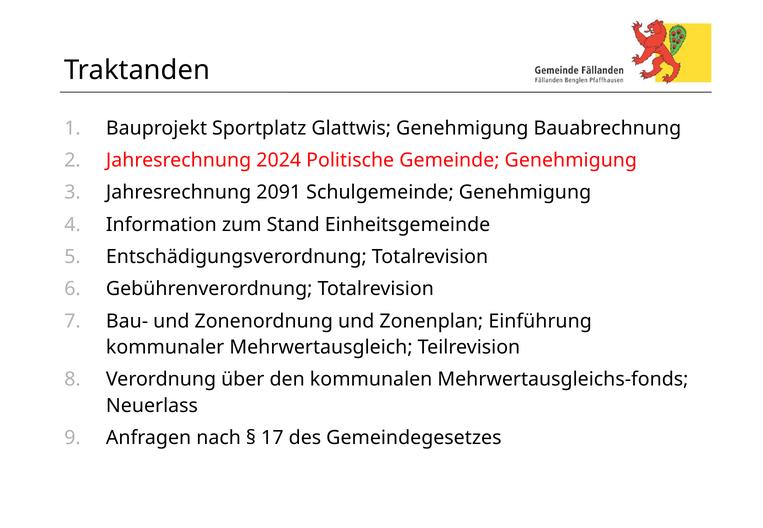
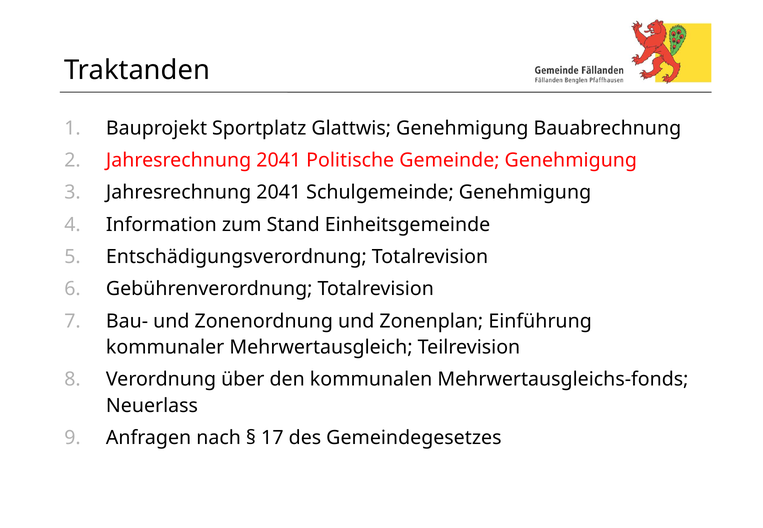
2024: 2024 -> 2041 (279, 160)
2091: 2091 -> 2041 (279, 193)
